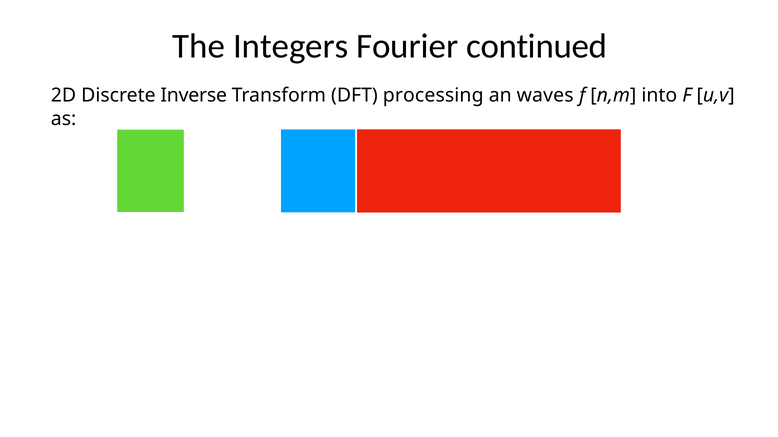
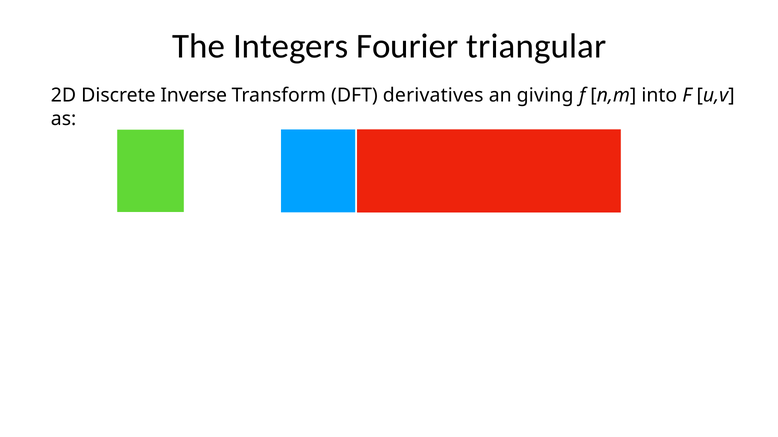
continued: continued -> triangular (536, 46)
processing: processing -> derivatives (433, 96)
waves: waves -> giving (545, 96)
